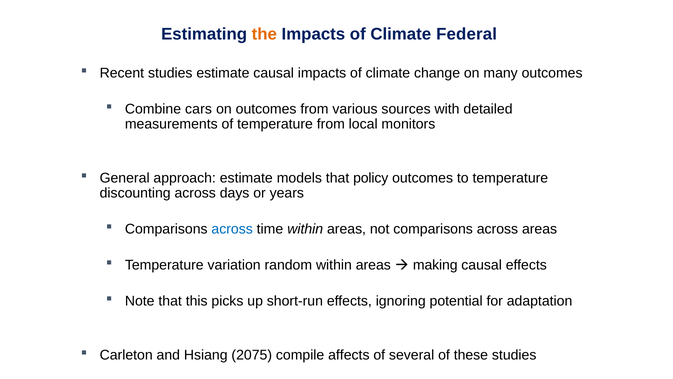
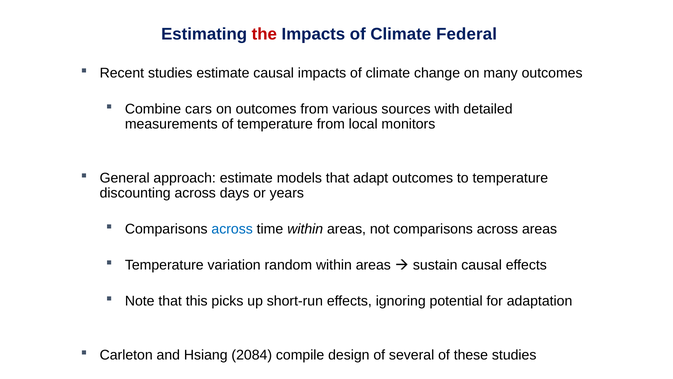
the colour: orange -> red (264, 34)
policy: policy -> adapt (371, 178)
making: making -> sustain (435, 265)
2075: 2075 -> 2084 (252, 355)
affects: affects -> design (349, 355)
